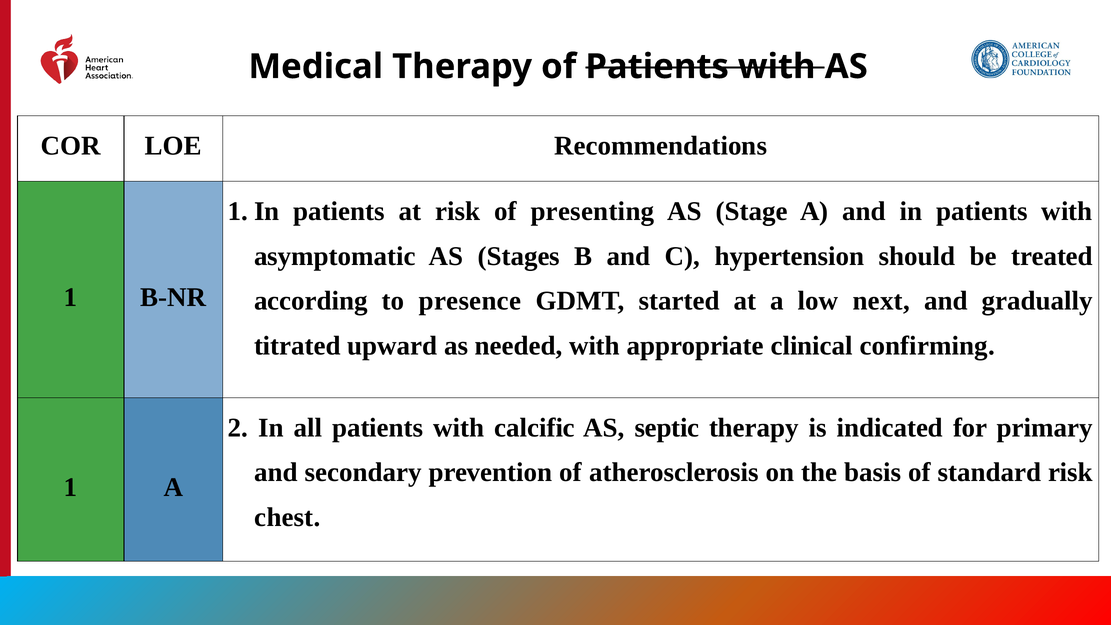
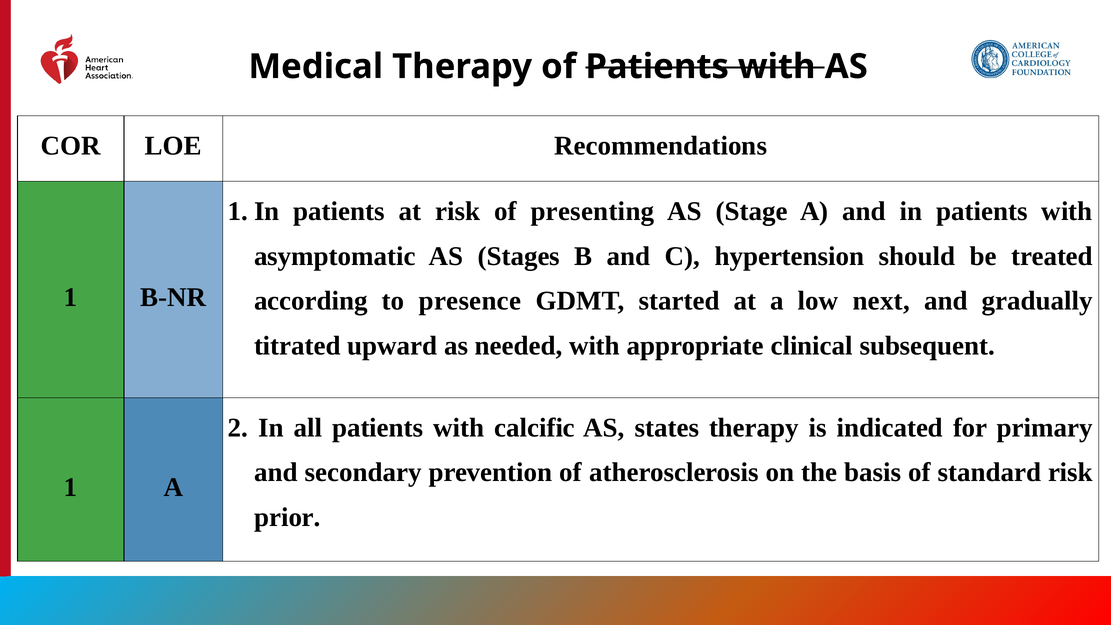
confirming: confirming -> subsequent (927, 346)
septic: septic -> states (667, 428)
chest: chest -> prior (287, 517)
